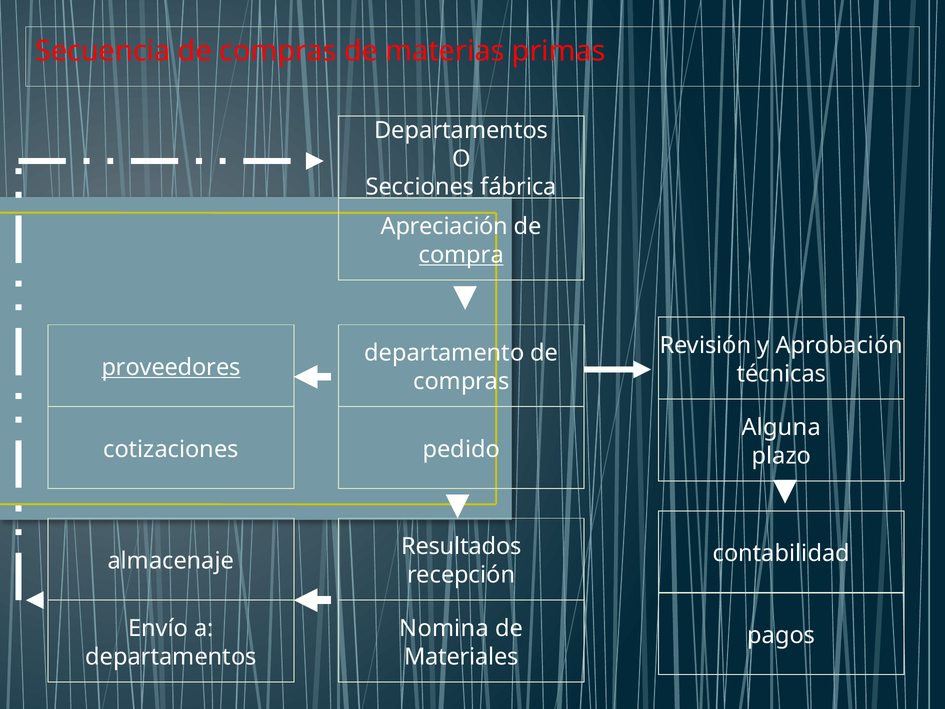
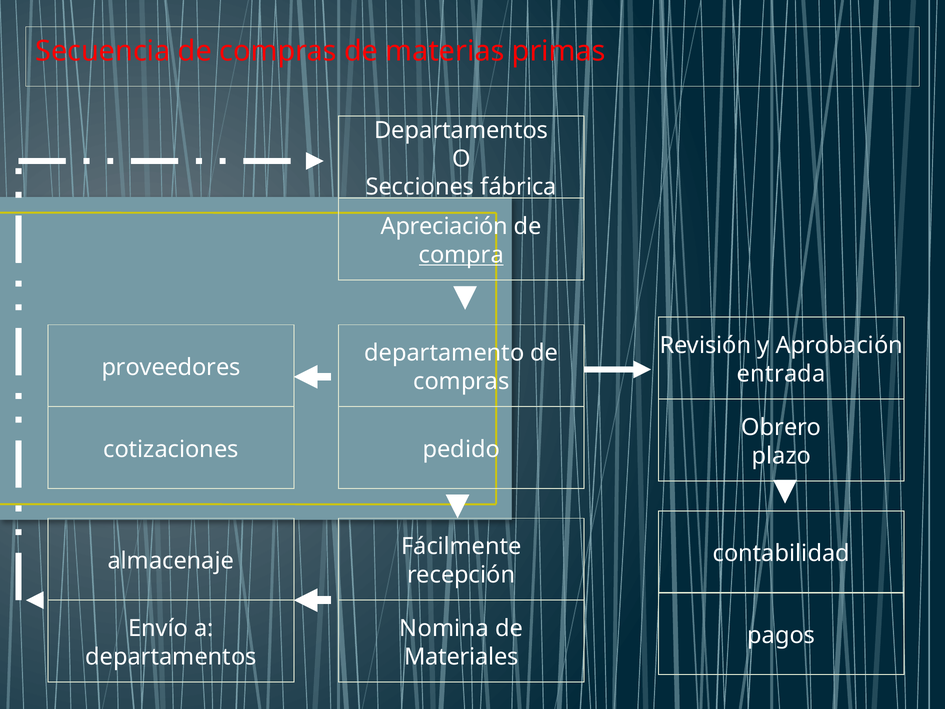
proveedores underline: present -> none (171, 367)
técnicas: técnicas -> entrada (781, 374)
Alguna: Alguna -> Obrero (781, 427)
Resultados: Resultados -> Fácilmente (461, 546)
